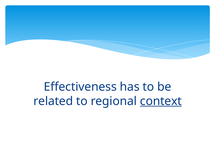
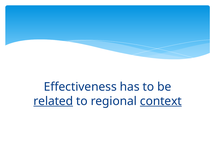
related underline: none -> present (53, 101)
